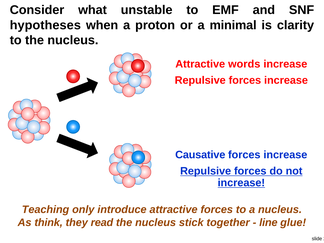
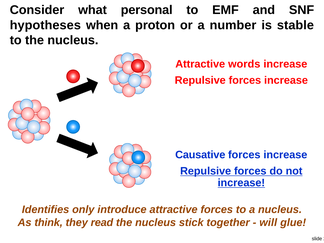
unstable: unstable -> personal (147, 10)
minimal: minimal -> number (233, 25)
clarity: clarity -> stable (295, 25)
Teaching: Teaching -> Identifies (46, 210)
line: line -> will (268, 223)
